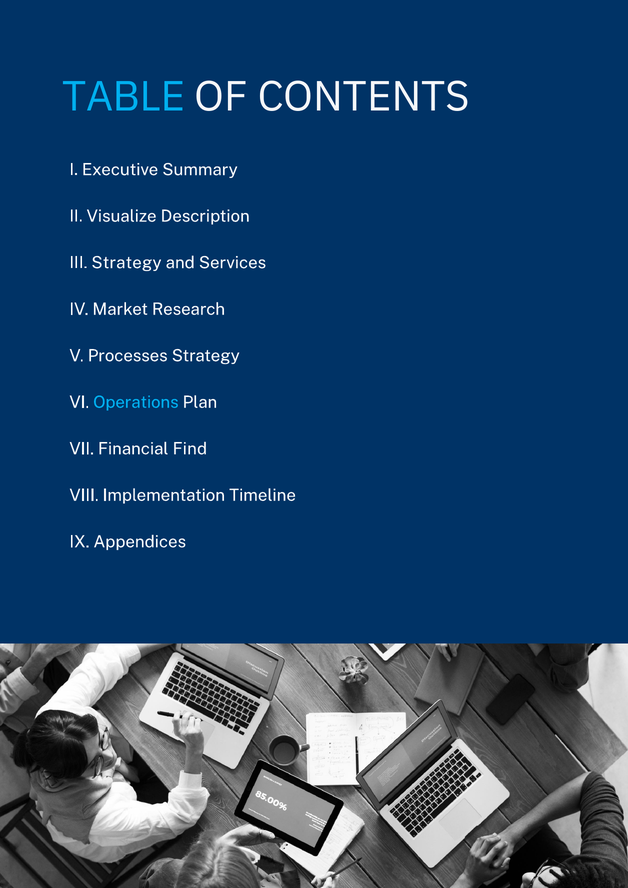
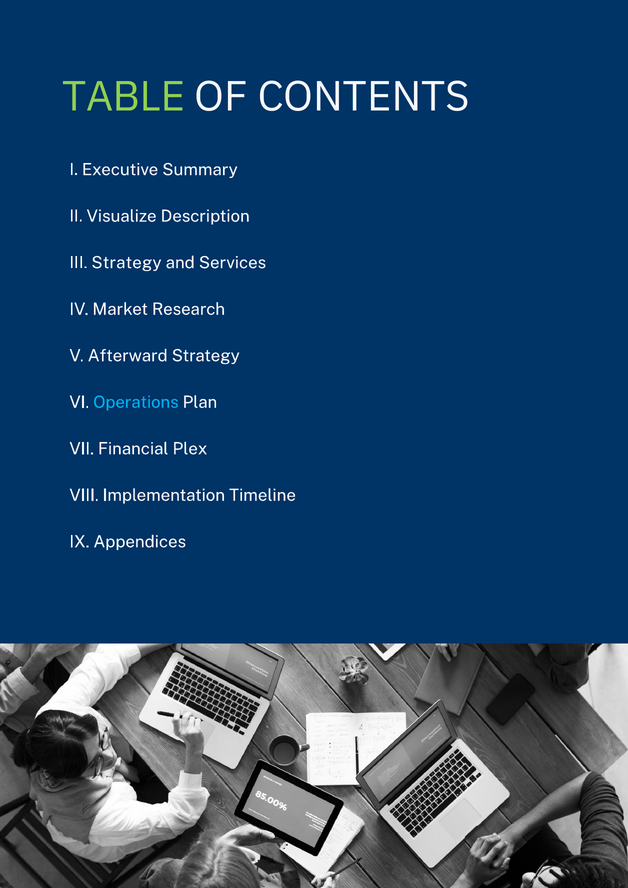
TABLE colour: light blue -> light green (124, 97)
Processes: Processes -> Afterward (128, 356)
Find: Find -> Plex (190, 449)
